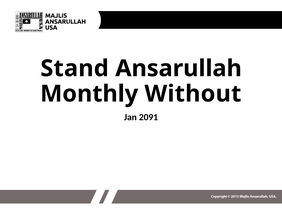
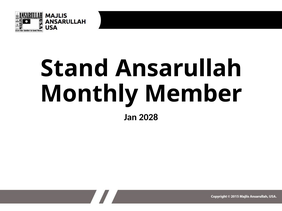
Without: Without -> Member (193, 94)
2091: 2091 -> 2028 (148, 118)
